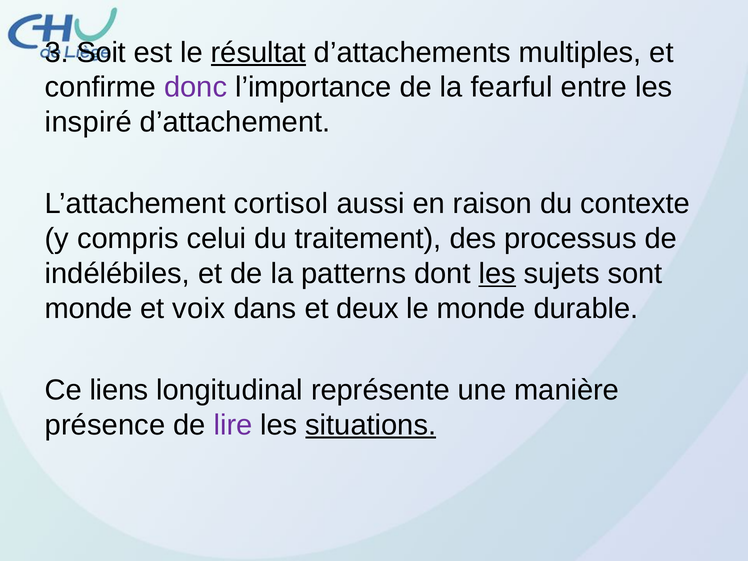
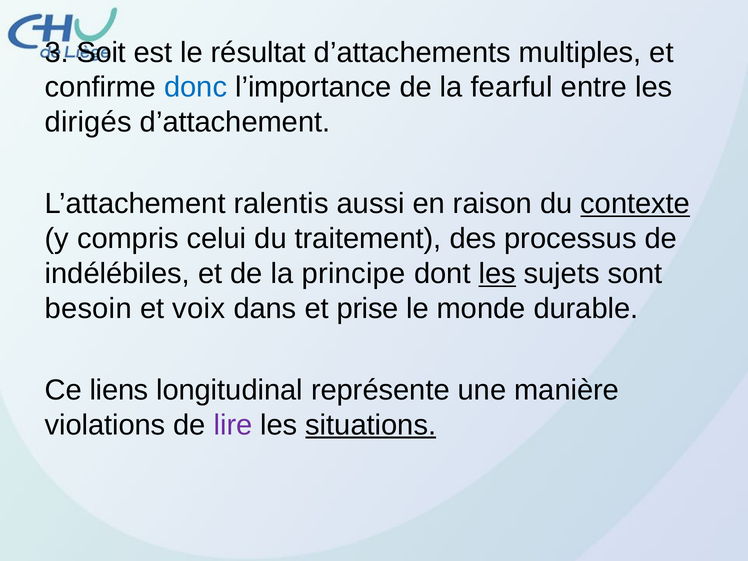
résultat underline: present -> none (258, 52)
donc colour: purple -> blue (196, 87)
inspiré: inspiré -> dirigés (88, 122)
cortisol: cortisol -> ralentis (281, 204)
contexte underline: none -> present (635, 204)
patterns: patterns -> principe (354, 274)
monde: monde -> besoin (88, 309)
deux: deux -> prise (368, 309)
présence: présence -> violations (105, 425)
